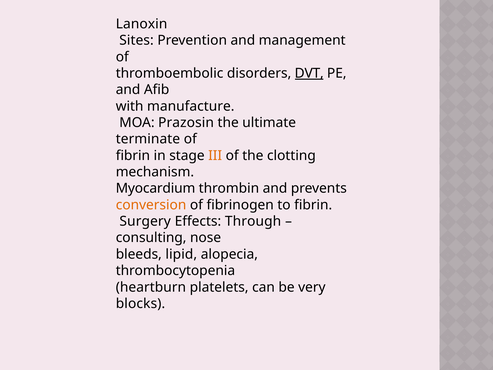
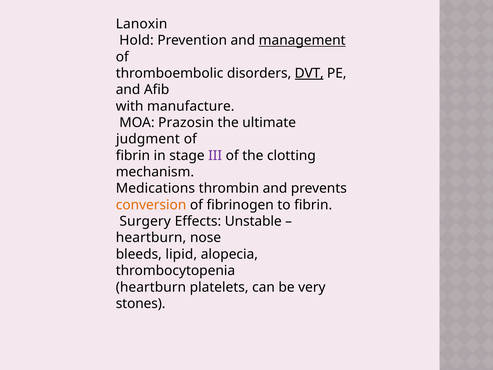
Sites: Sites -> Hold (137, 40)
management underline: none -> present (302, 40)
terminate: terminate -> judgment (148, 139)
III colour: orange -> purple (215, 155)
Myocardium: Myocardium -> Medications (155, 188)
Through: Through -> Unstable (253, 221)
consulting: consulting -> heartburn (151, 238)
blocks: blocks -> stones (141, 303)
